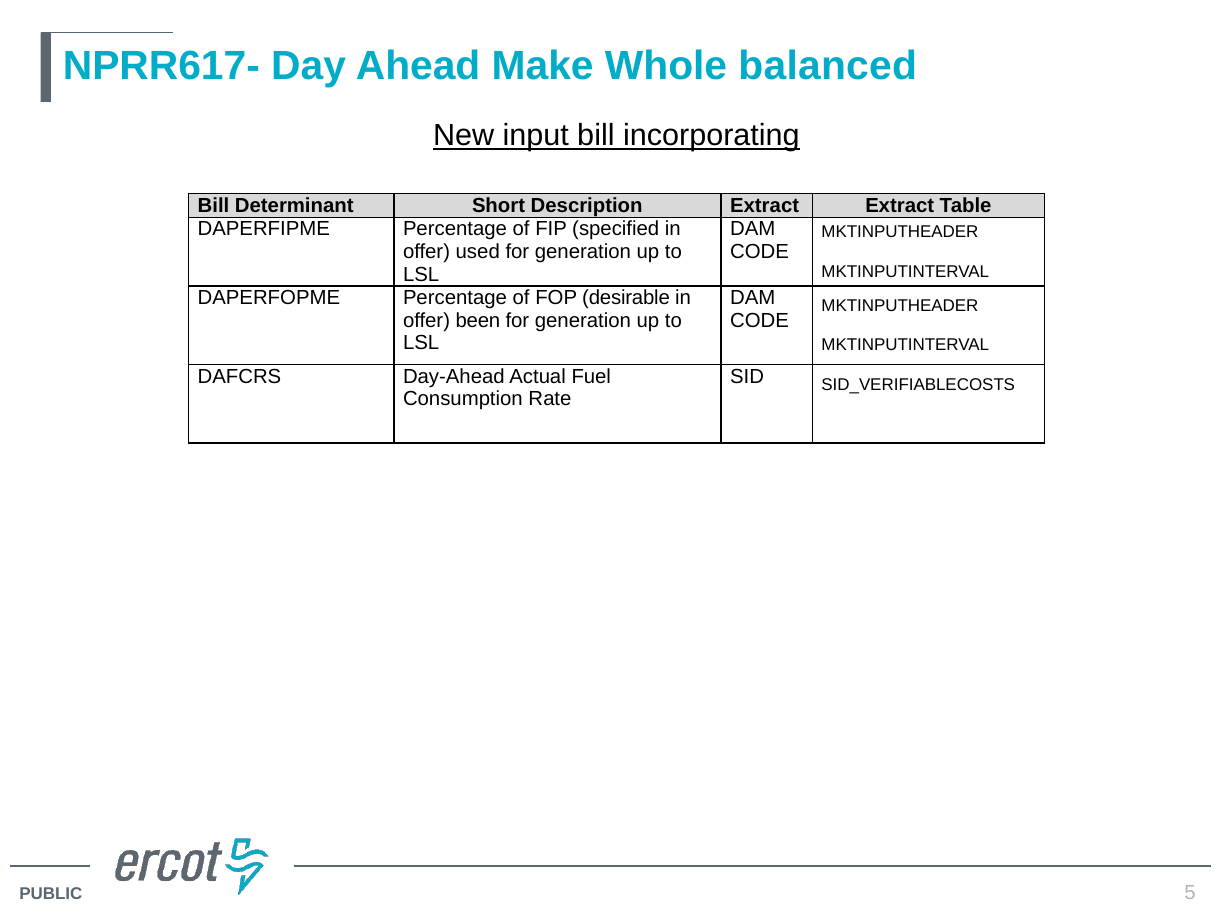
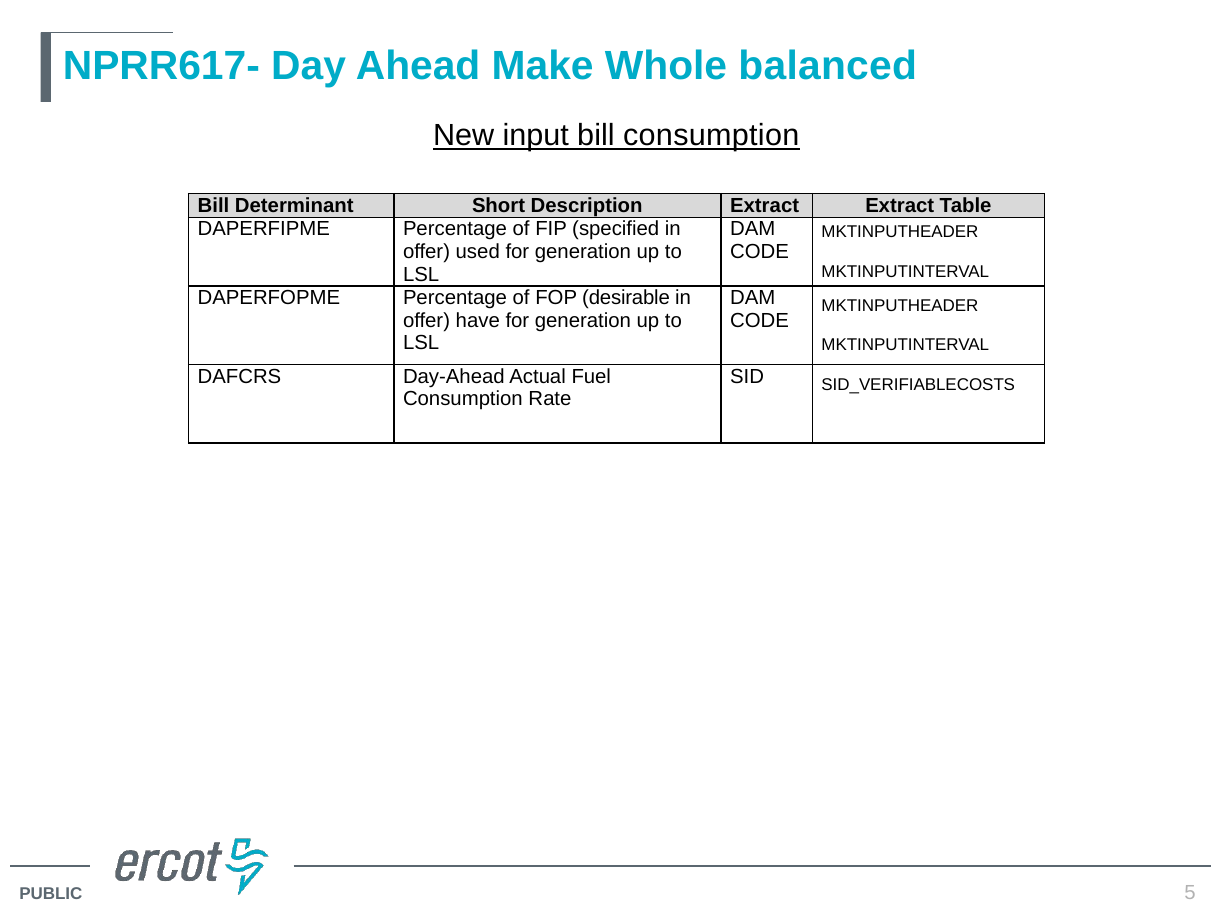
bill incorporating: incorporating -> consumption (711, 135)
been: been -> have (478, 321)
